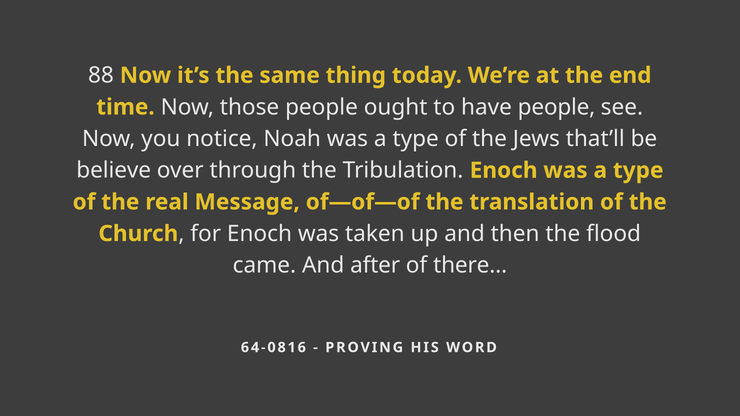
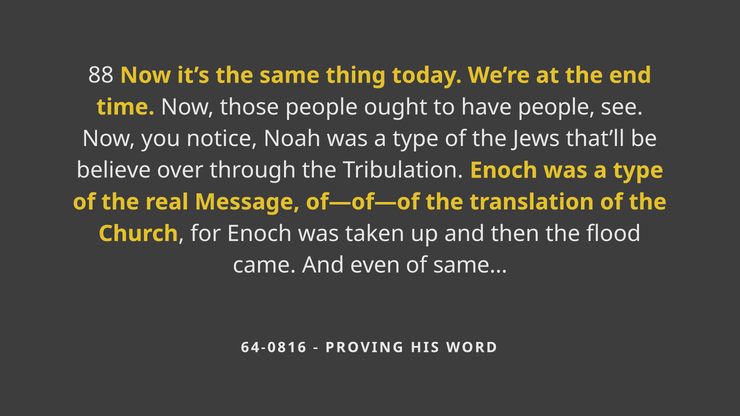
after: after -> even (375, 265)
there…: there… -> same… (470, 265)
